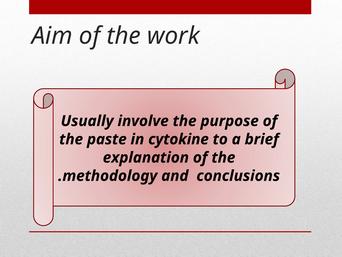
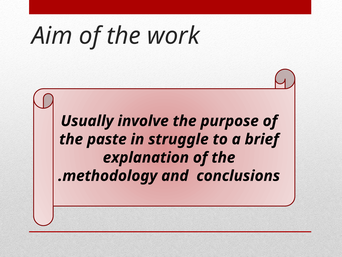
cytokine: cytokine -> struggle (178, 139)
